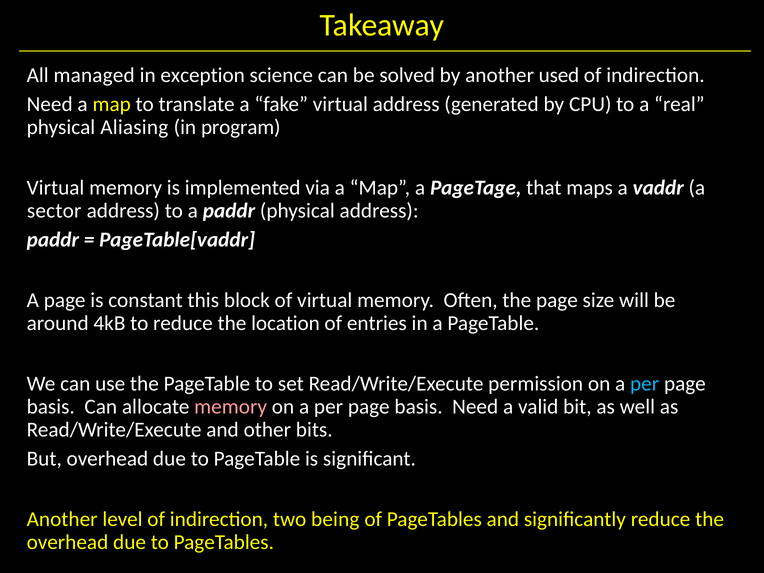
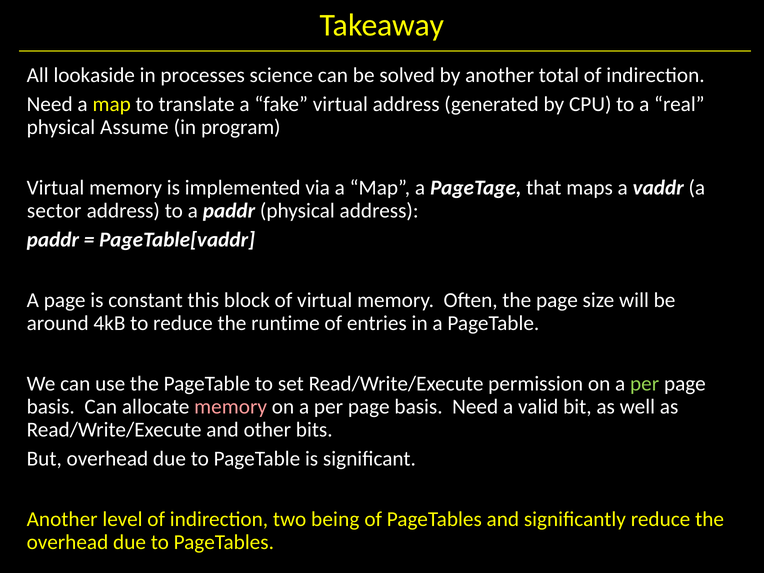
managed: managed -> lookaside (94, 75)
exception: exception -> processes (203, 75)
used: used -> total (559, 75)
Aliasing: Aliasing -> Assume (134, 127)
location: location -> runtime (285, 323)
per colour: light blue -> light green (645, 384)
